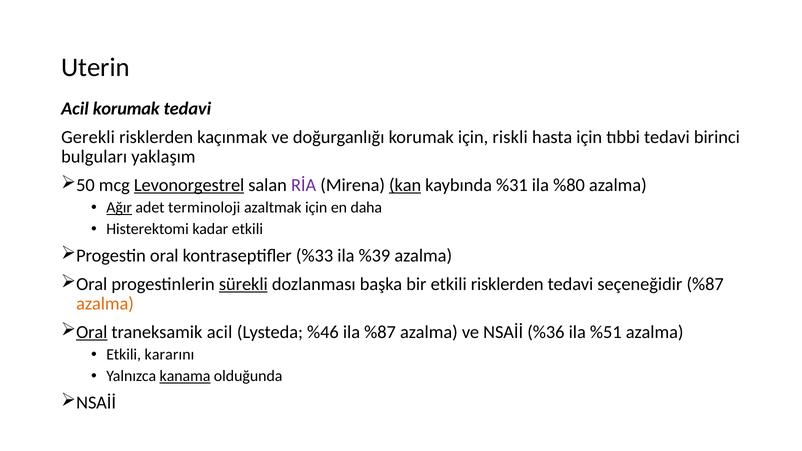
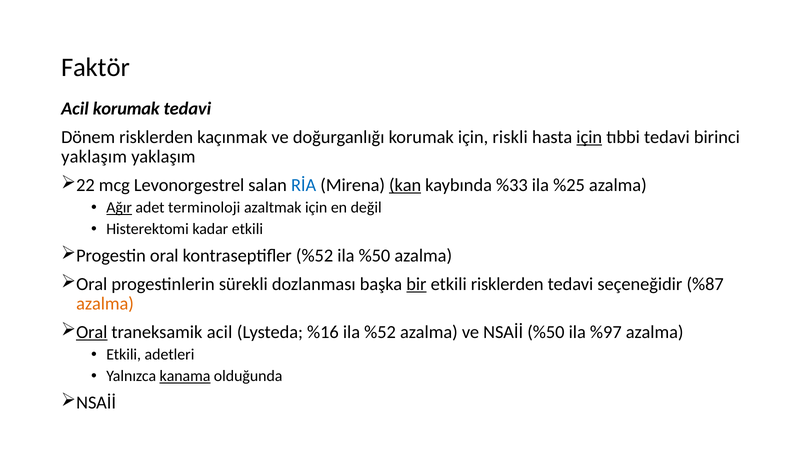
Uterin: Uterin -> Faktör (96, 67)
Gerekli: Gerekli -> Dönem (88, 137)
için underline: none -> present (589, 137)
bulguları: bulguları -> yaklaşım (94, 157)
50: 50 -> 22 (85, 185)
Levonorgestrel underline: present -> none (189, 185)
RİA colour: purple -> blue (304, 185)
%31: %31 -> %33 (512, 185)
%80: %80 -> %25 (569, 185)
daha: daha -> değil (366, 208)
kontraseptifler %33: %33 -> %52 (315, 256)
ila %39: %39 -> %50 (374, 256)
sürekli underline: present -> none (243, 284)
bir underline: none -> present (416, 284)
%46: %46 -> %16 (323, 332)
ila %87: %87 -> %52 (380, 332)
NSAİİ %36: %36 -> %50 (546, 332)
%51: %51 -> %97 (606, 332)
kararını: kararını -> adetleri (169, 355)
